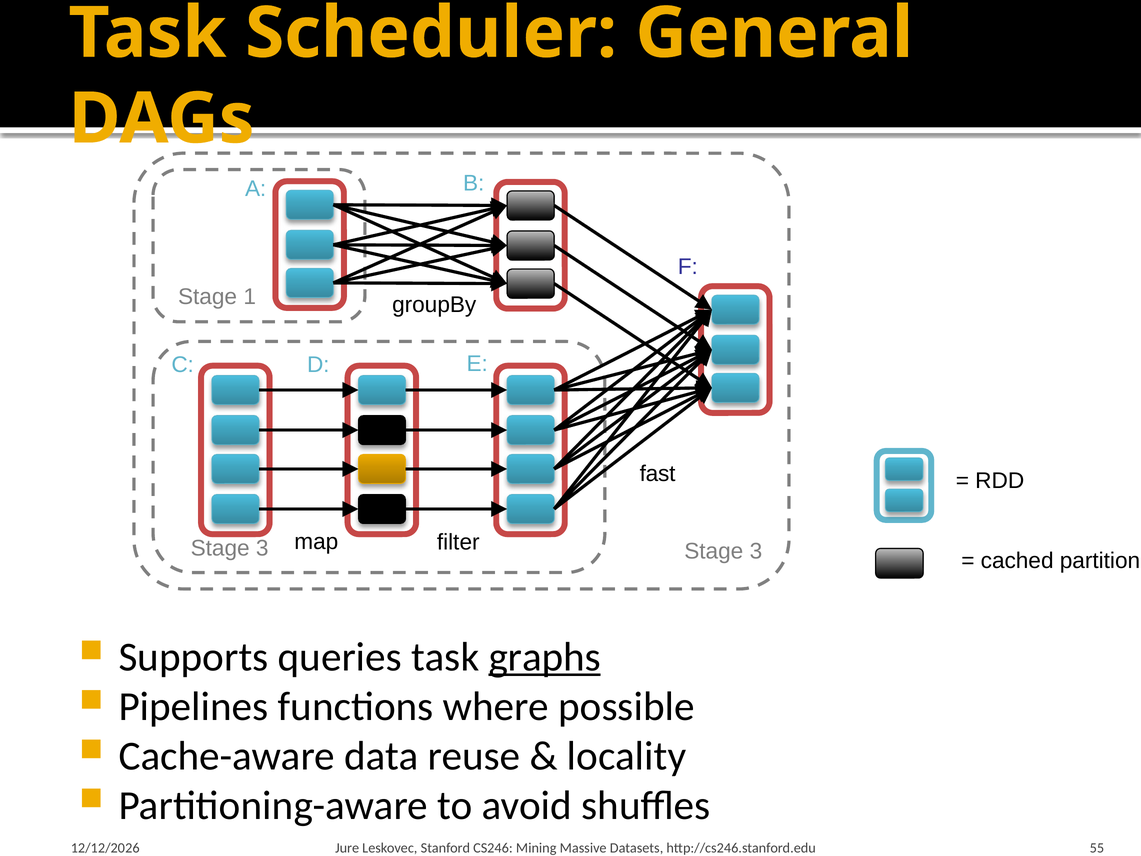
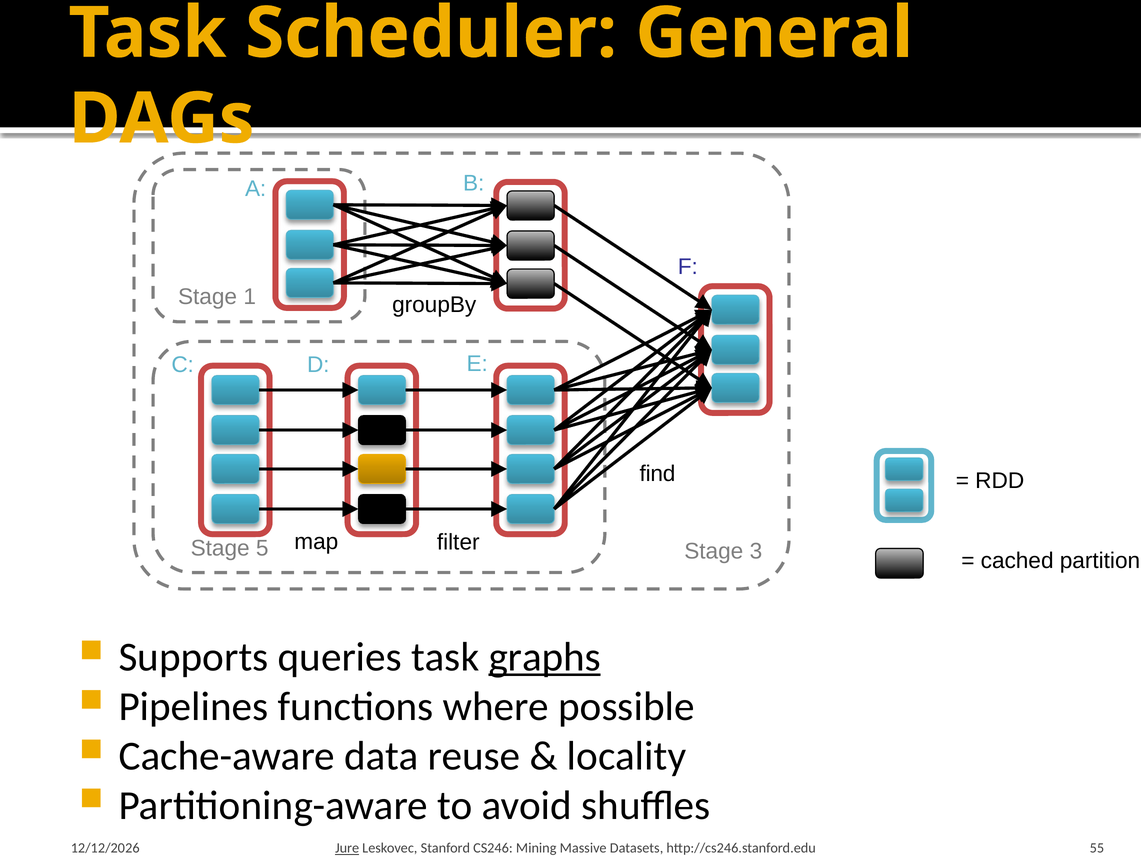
fast: fast -> find (658, 474)
3: 3 -> 5 (262, 548)
Jure underline: none -> present (347, 848)
